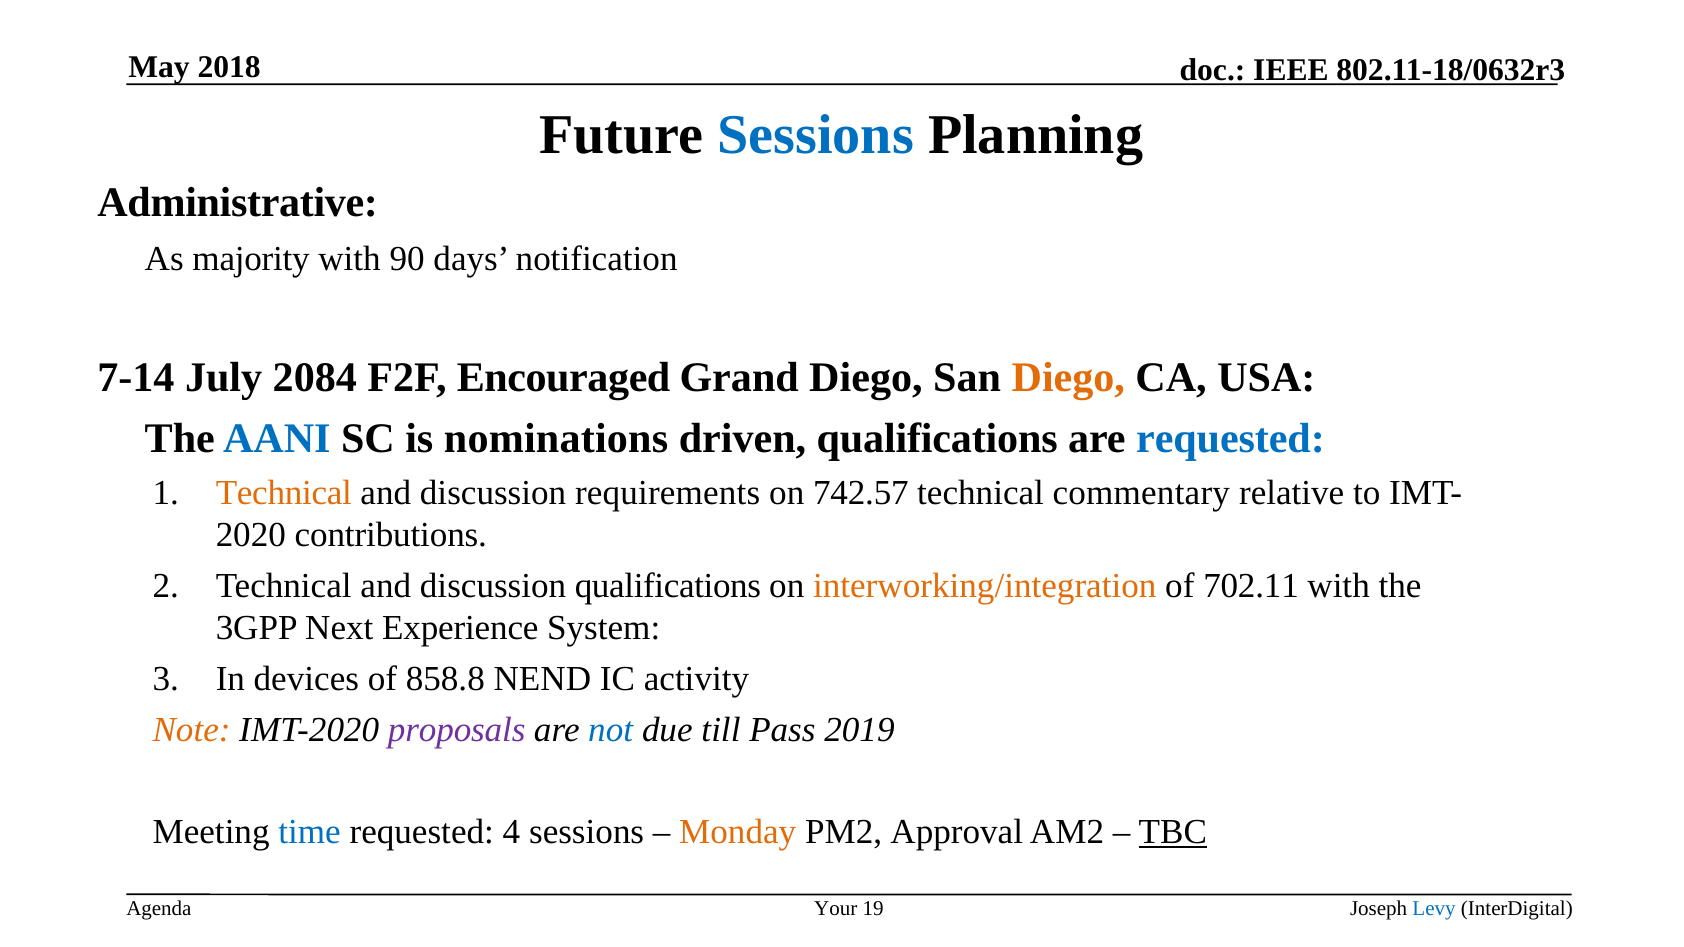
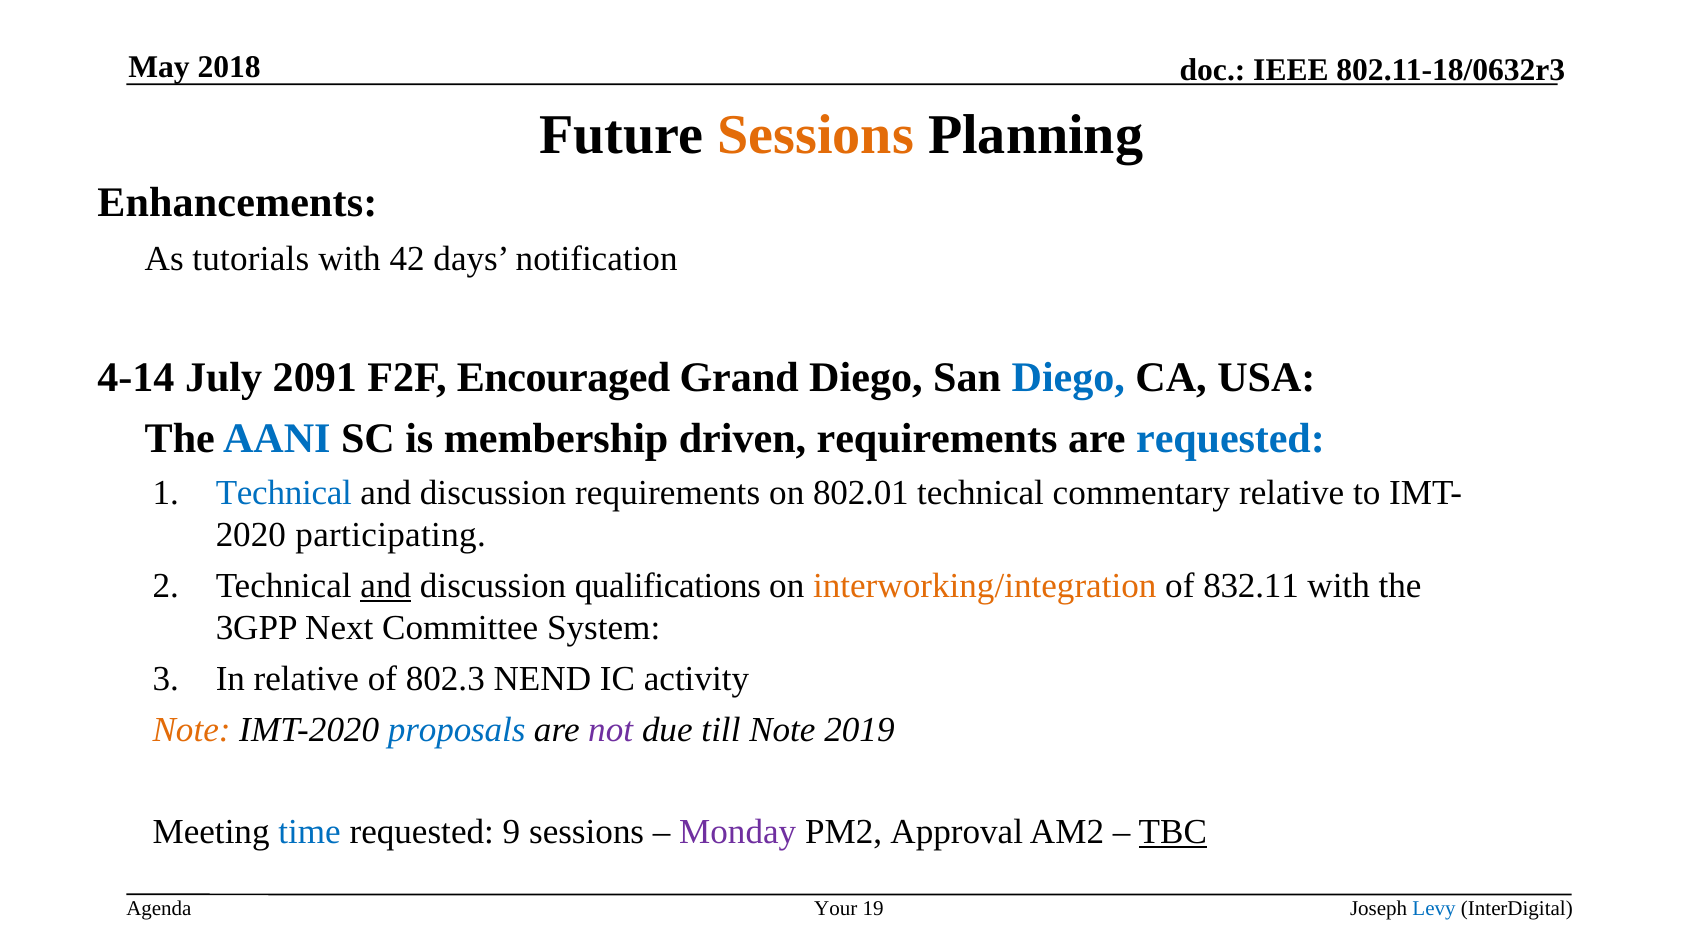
Sessions colour: blue -> orange (816, 135)
Administrative: Administrative -> Enhancements (237, 203)
majority: majority -> tutorials (251, 259)
90: 90 -> 42 (407, 259)
7-14: 7-14 -> 4-14 (136, 378)
2084: 2084 -> 2091 (315, 378)
Diego colour: orange -> blue (1068, 378)
nominations: nominations -> membership (556, 439)
driven qualifications: qualifications -> requirements (937, 439)
Technical colour: orange -> blue (284, 493)
742.57: 742.57 -> 802.01 (861, 493)
contributions: contributions -> participating (391, 536)
and underline: none -> present (386, 586)
702.11: 702.11 -> 832.11 (1251, 586)
Experience: Experience -> Committee (460, 629)
In devices: devices -> relative (306, 679)
858.8: 858.8 -> 802.3 (445, 679)
proposals colour: purple -> blue (457, 730)
not colour: blue -> purple (611, 730)
till Pass: Pass -> Note (782, 730)
4: 4 -> 9 (511, 832)
Monday colour: orange -> purple (738, 832)
